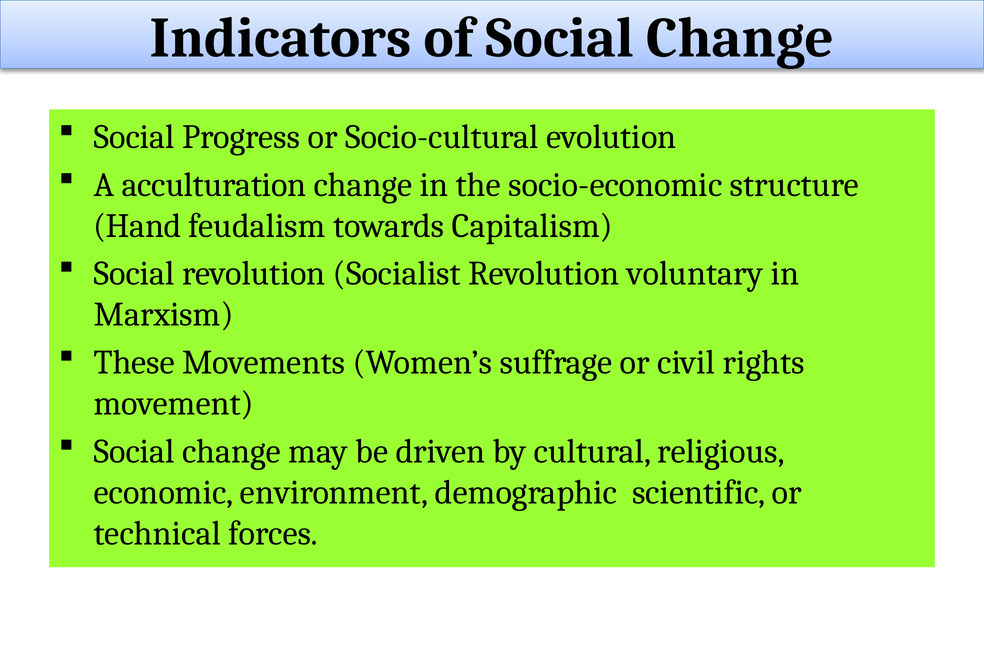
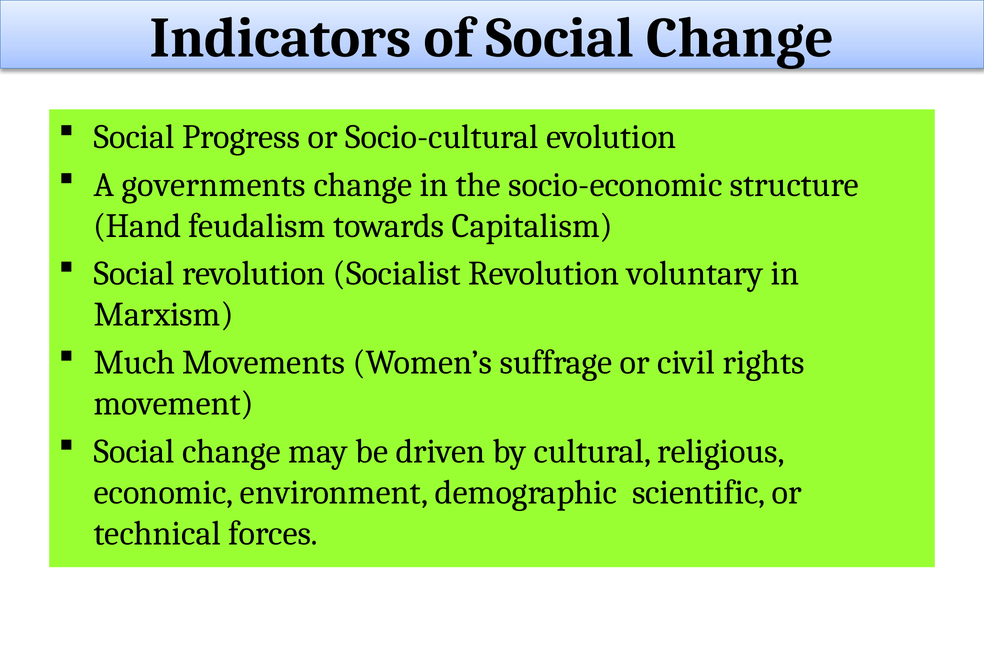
acculturation: acculturation -> governments (214, 185)
These: These -> Much (134, 362)
